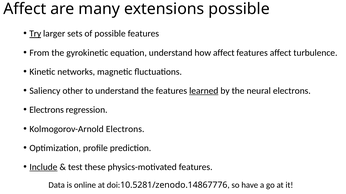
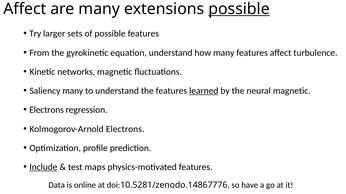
possible underline: none -> present (239, 9)
Try underline: present -> none (35, 34)
how affect: affect -> many (224, 53)
Saliency other: other -> many (73, 91)
neural electrons: electrons -> magnetic (292, 91)
these: these -> maps (95, 168)
